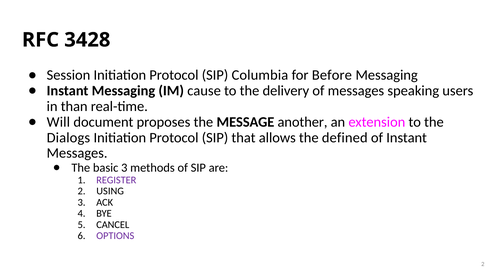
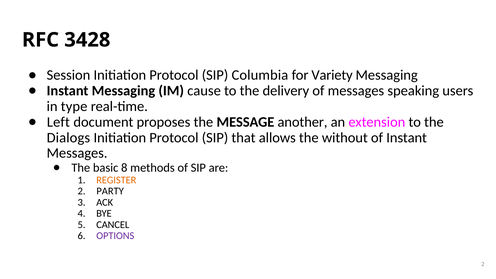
Before: Before -> Variety (332, 75)
than: than -> type (74, 106)
Will: Will -> Left (58, 122)
defined: defined -> without (345, 138)
basic 3: 3 -> 8 (124, 168)
REGISTER colour: purple -> orange (116, 180)
USING: USING -> PARTY (110, 191)
